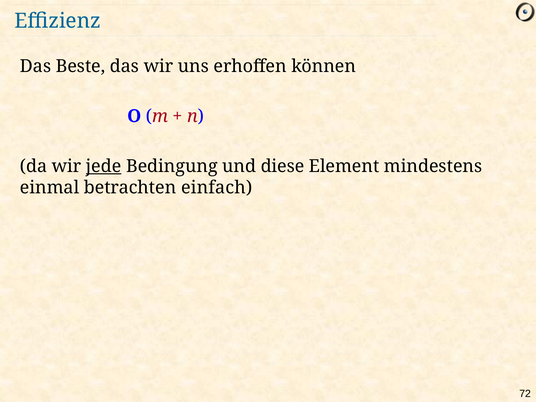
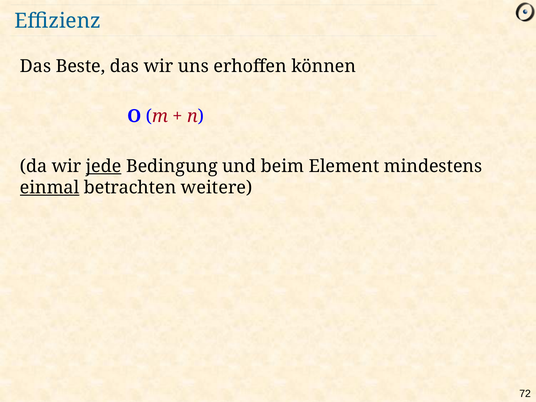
diese: diese -> beim (282, 166)
einmal underline: none -> present (50, 188)
einfach: einfach -> weitere (217, 188)
